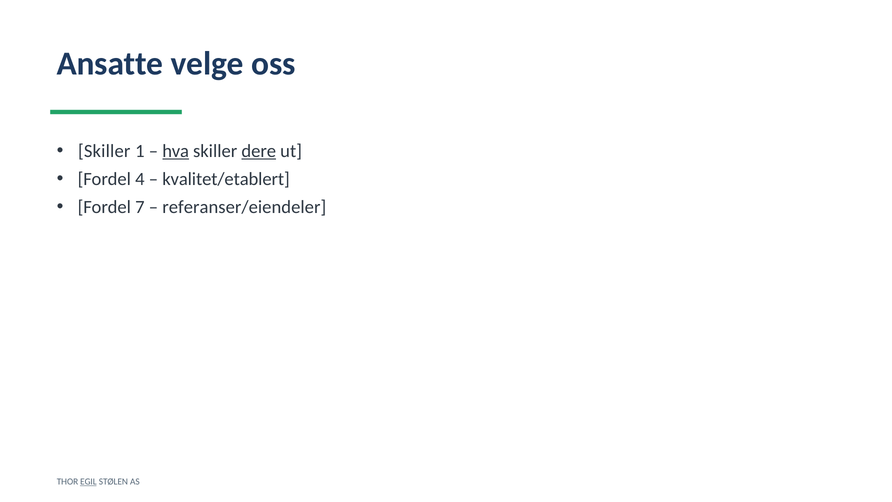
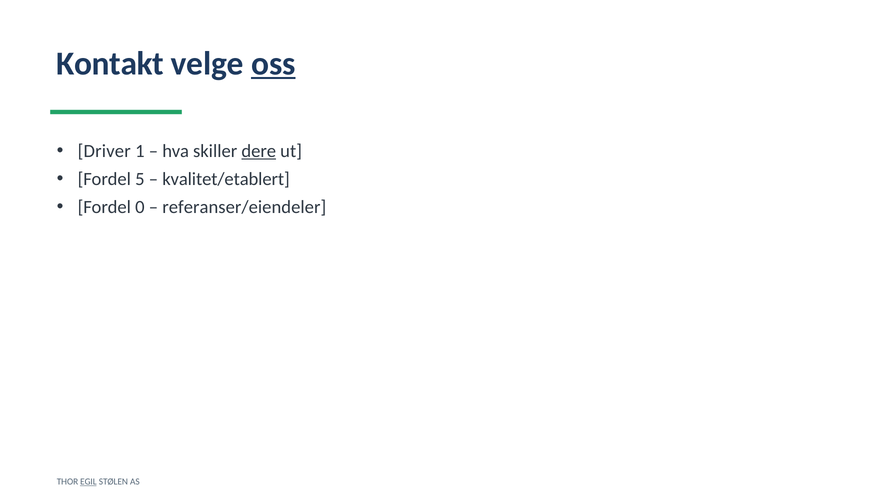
Ansatte: Ansatte -> Kontakt (110, 64)
oss underline: none -> present (273, 64)
Skiller: Skiller -> Driver (104, 151)
hva underline: present -> none (176, 151)
4: 4 -> 5 (140, 179)
7: 7 -> 0 (140, 207)
